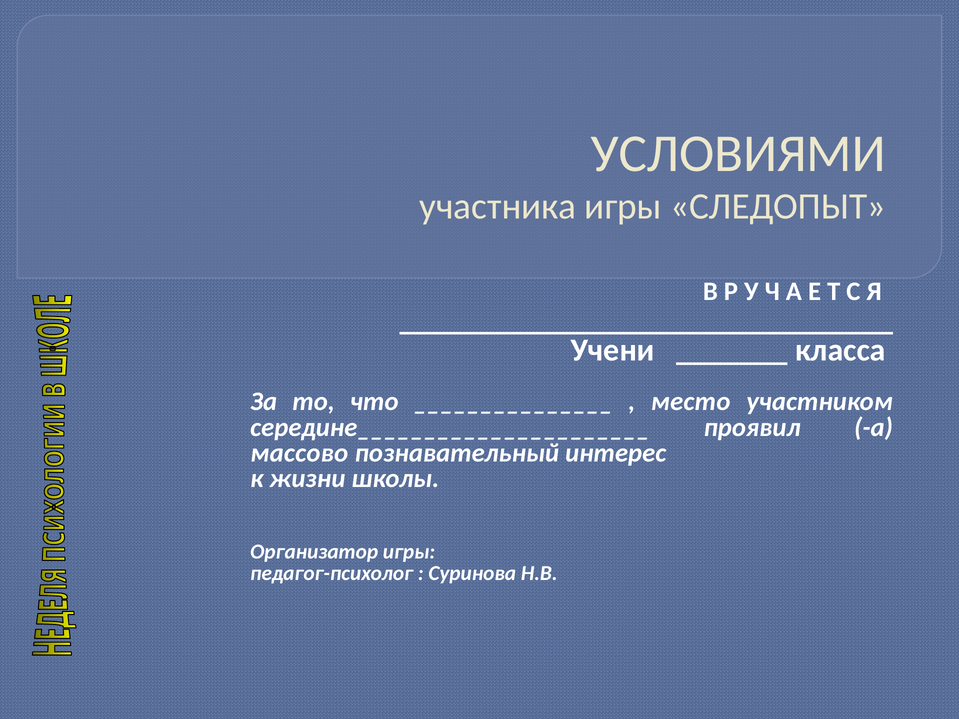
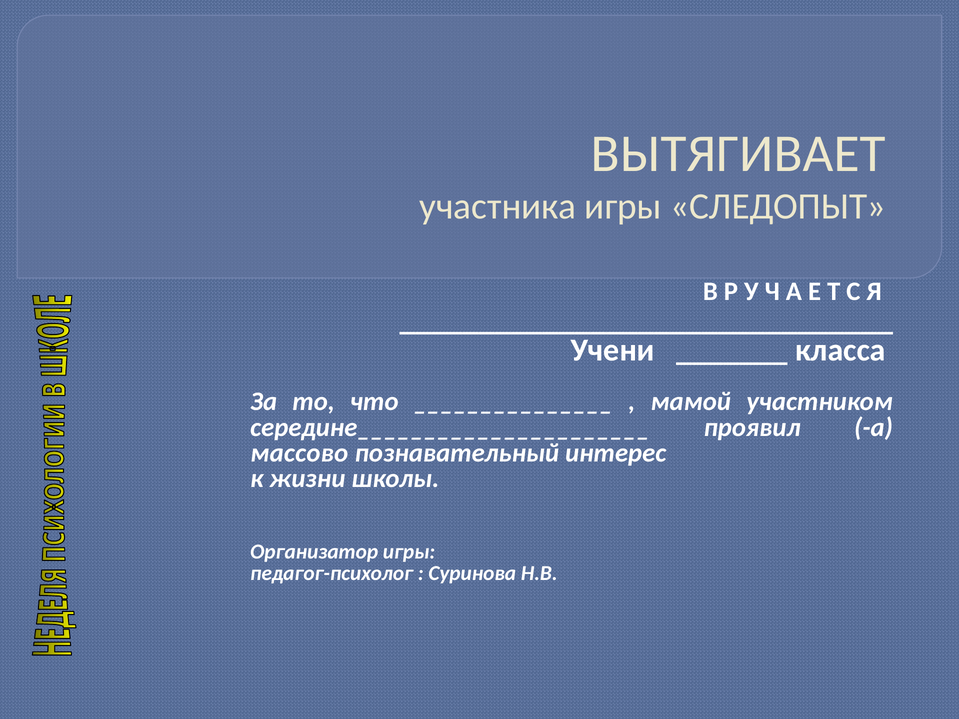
УСЛОВИЯМИ: УСЛОВИЯМИ -> ВЫТЯГИВАЕТ (738, 153)
место: место -> мамой (691, 402)
